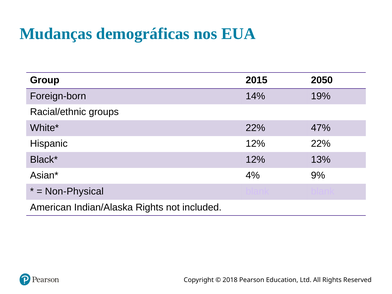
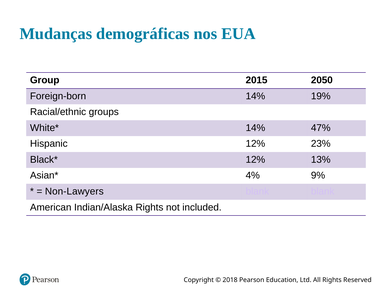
22%: 22% -> 14% (255, 128)
12% 22%: 22% -> 23% (321, 144)
Non-Physical: Non-Physical -> Non-Lawyers (74, 191)
